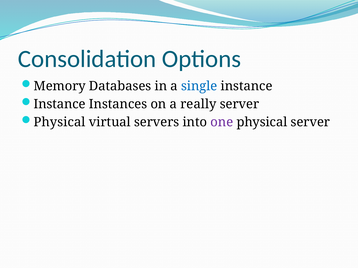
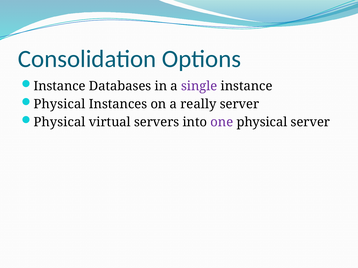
Memory: Memory -> Instance (60, 86)
single colour: blue -> purple (199, 86)
Instance: Instance -> Physical (60, 104)
